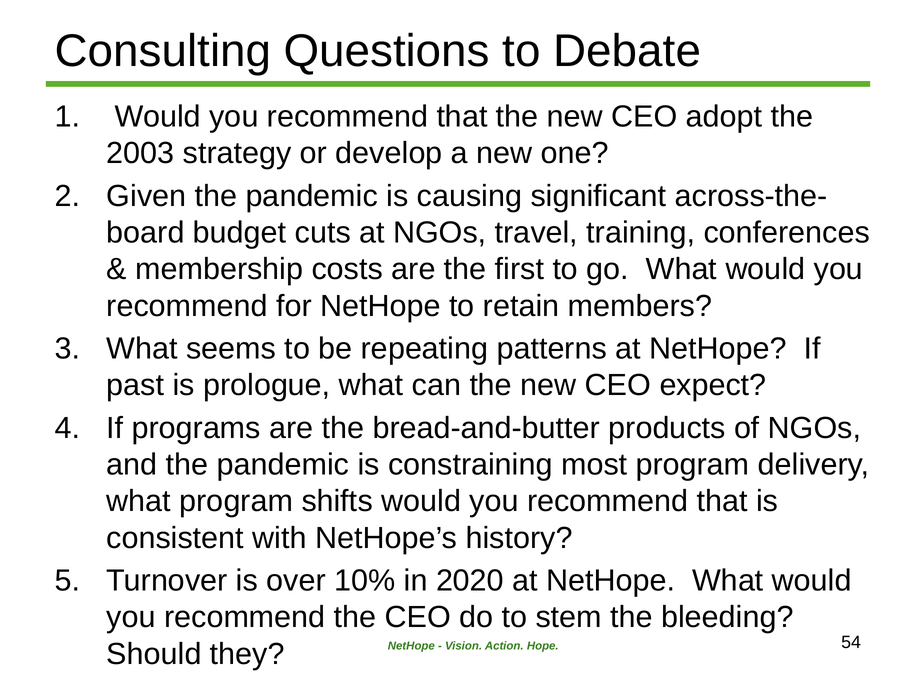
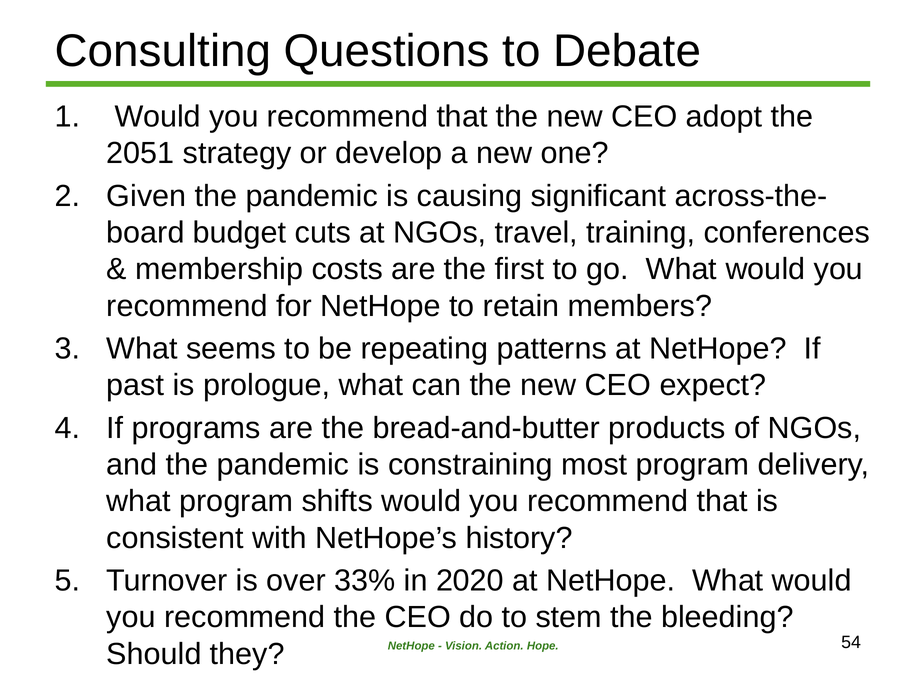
2003: 2003 -> 2051 (140, 153)
10%: 10% -> 33% (365, 581)
